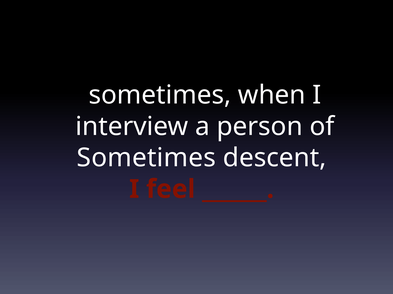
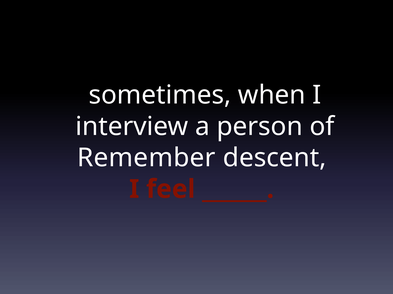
Sometimes: Sometimes -> Remember (146, 158)
